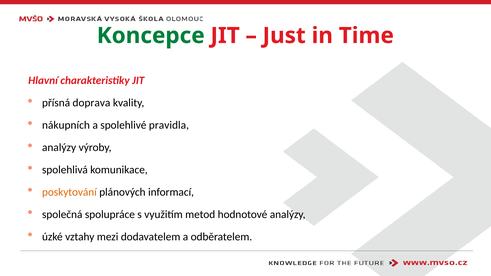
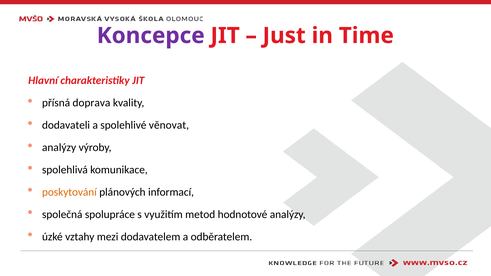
Koncepce colour: green -> purple (151, 36)
nákupních: nákupních -> dodavateli (66, 125)
pravidla: pravidla -> věnovat (169, 125)
